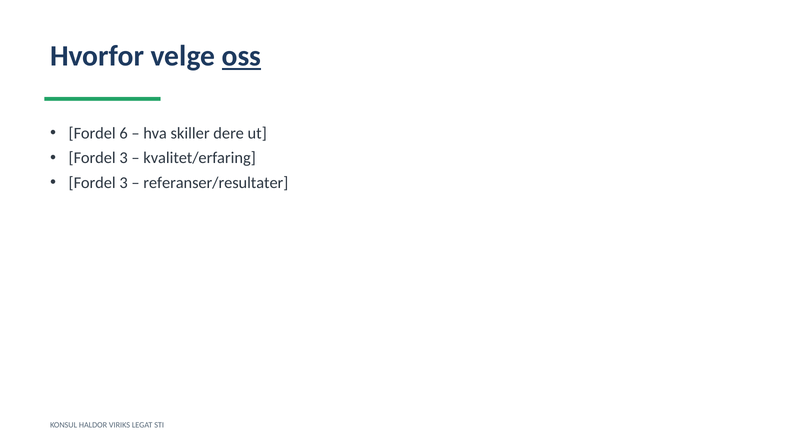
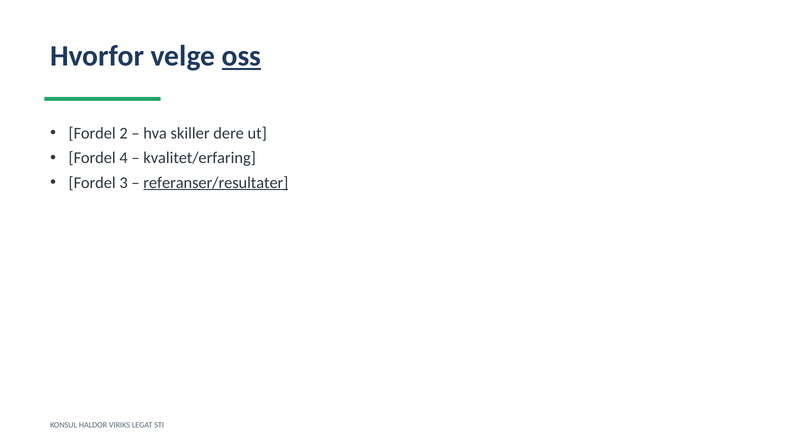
6: 6 -> 2 (124, 133)
3: 3 -> 4 (124, 158)
referanser/resultater underline: none -> present (216, 183)
